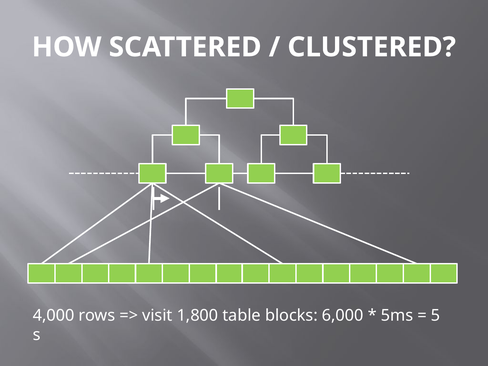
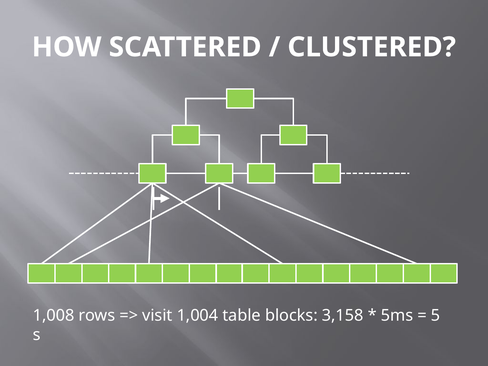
4,000: 4,000 -> 1,008 (54, 315)
1,800: 1,800 -> 1,004 (197, 315)
6,000: 6,000 -> 3,158 (343, 315)
